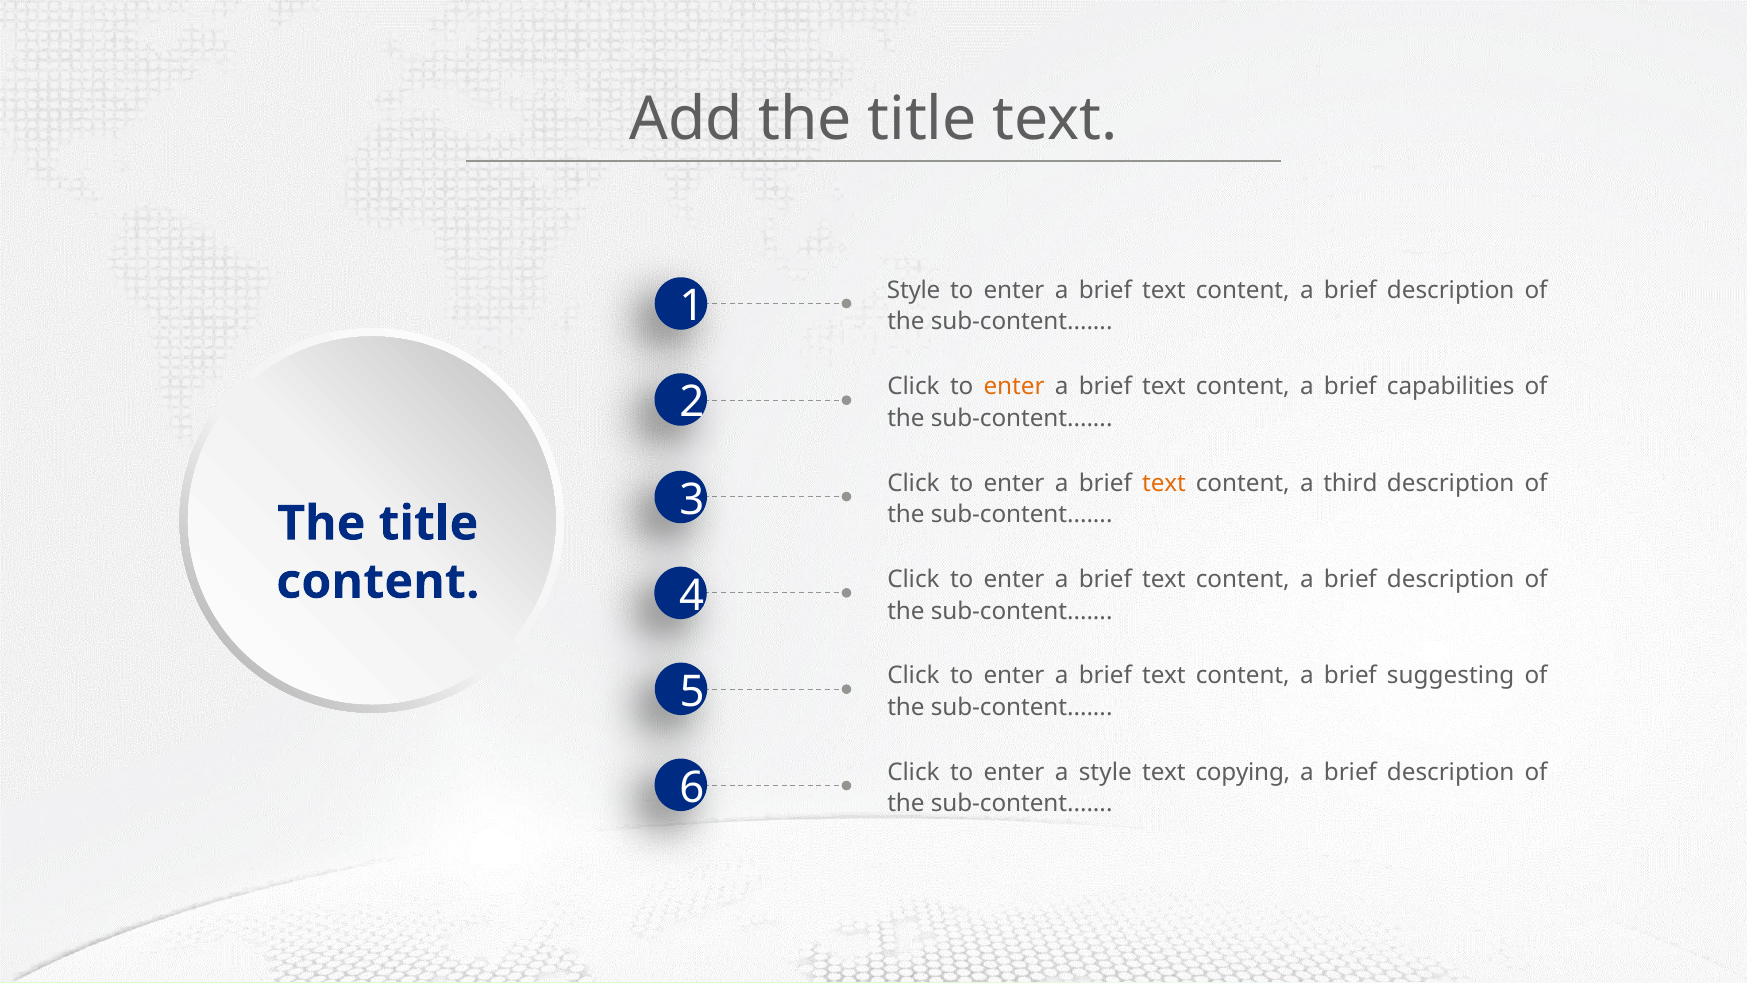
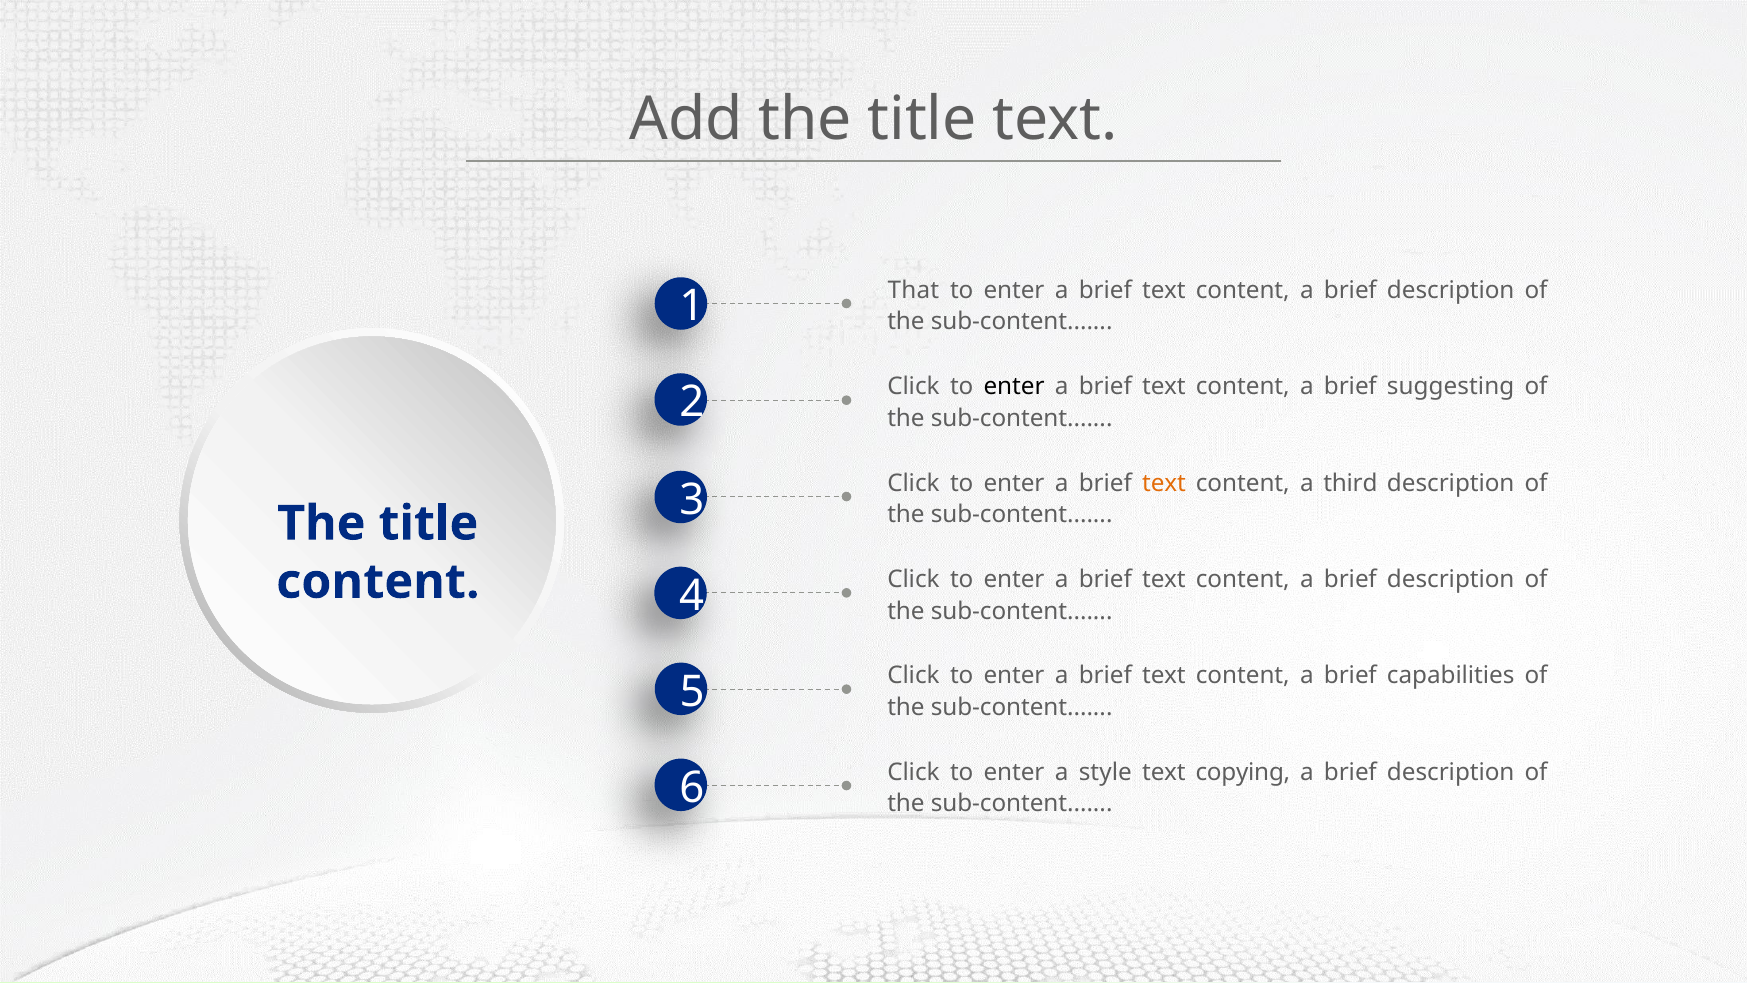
Style: Style -> That (913, 290)
enter colour: orange -> black (1014, 387)
capabilities: capabilities -> suggesting (1451, 387)
suggesting: suggesting -> capabilities (1451, 676)
